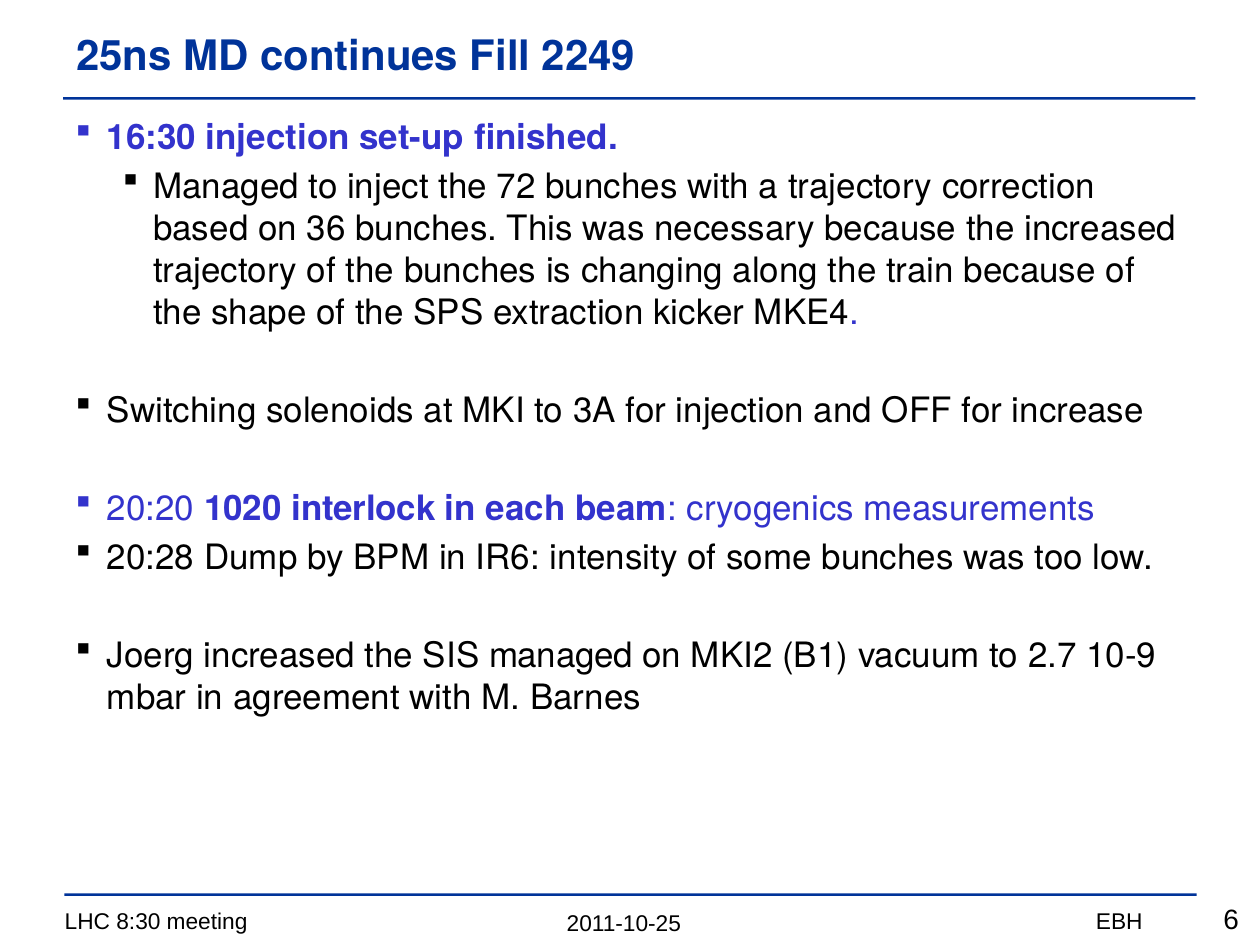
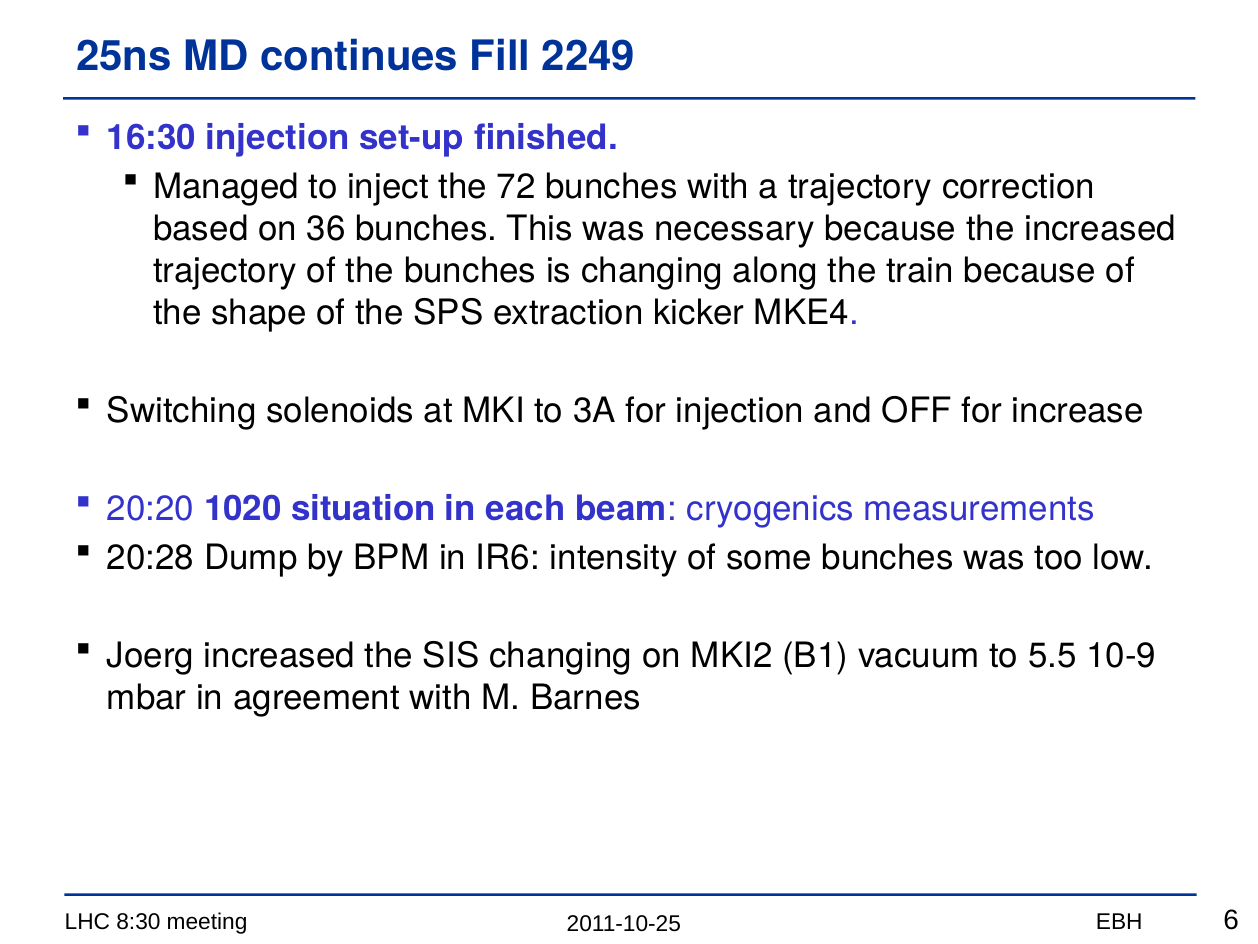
interlock: interlock -> situation (364, 508)
SIS managed: managed -> changing (561, 655)
2.7: 2.7 -> 5.5 (1052, 655)
